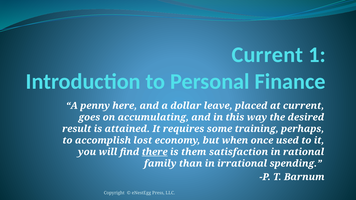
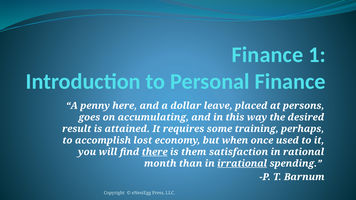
Current: Current -> Finance (267, 55)
at current: current -> persons (304, 106)
family: family -> month (160, 164)
irrational underline: none -> present (242, 164)
